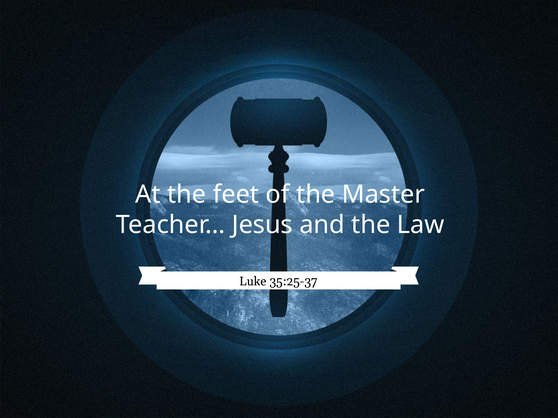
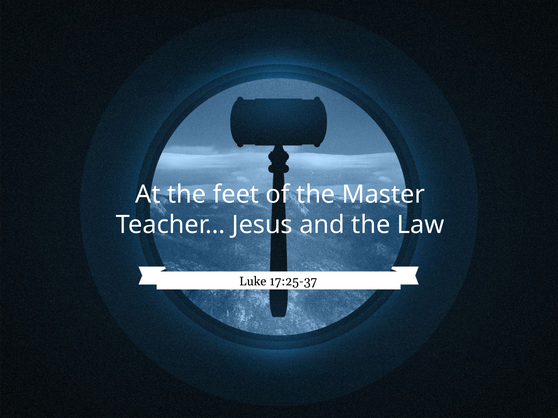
35:25-37: 35:25-37 -> 17:25-37 (293, 282)
